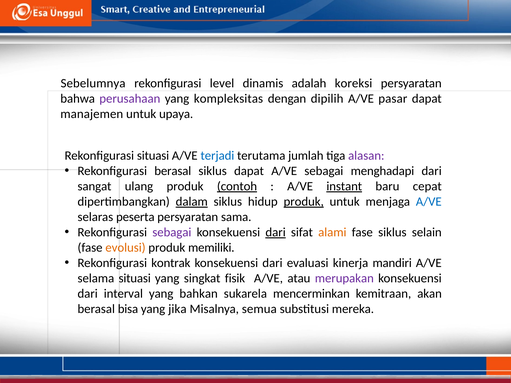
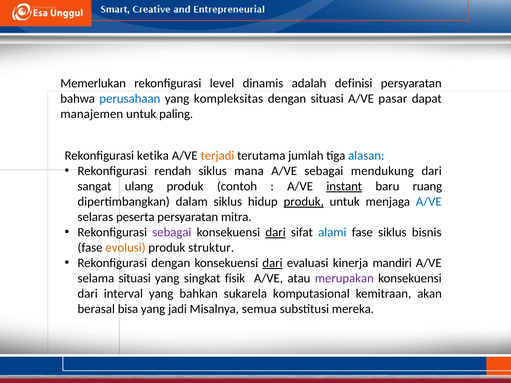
Sebelumnya: Sebelumnya -> Memerlukan (93, 83)
koreksi: koreksi -> definisi (354, 83)
perusahaan colour: purple -> blue (130, 99)
dengan dipilih: dipilih -> situasi (327, 99)
upaya: upaya -> paling (176, 114)
Rekonfigurasi situasi: situasi -> ketika (153, 156)
terjadi colour: blue -> orange (217, 156)
alasan colour: purple -> blue (366, 156)
Rekonfigurasi berasal: berasal -> rendah (173, 171)
siklus dapat: dapat -> mana (249, 171)
menghadapi: menghadapi -> mendukung (382, 171)
contoh underline: present -> none (237, 187)
cepat: cepat -> ruang (427, 187)
dalam underline: present -> none (192, 202)
sama: sama -> mitra (236, 217)
alami colour: orange -> blue (332, 232)
selain: selain -> bisnis (427, 232)
memiliki: memiliki -> struktur (211, 248)
Rekonfigurasi kontrak: kontrak -> dengan (171, 263)
dari underline: none -> present (272, 263)
mencerminkan: mencerminkan -> komputasional (311, 294)
jika: jika -> jadi (177, 309)
